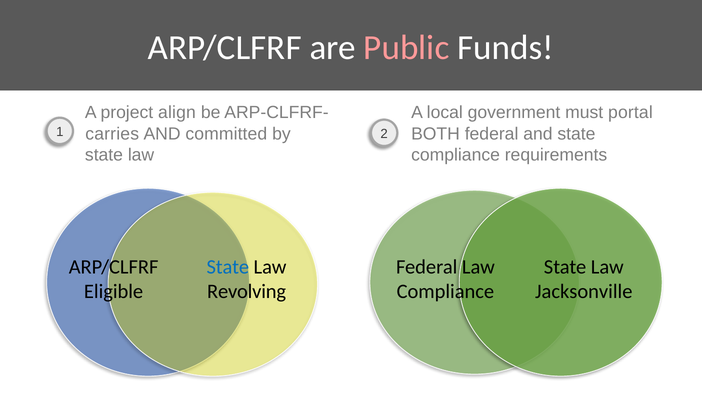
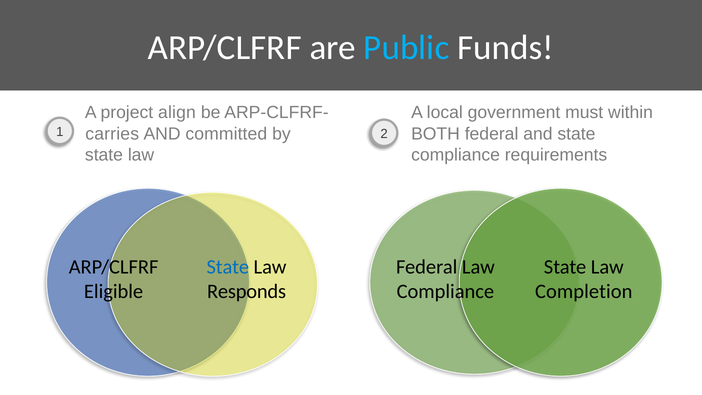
Public colour: pink -> light blue (406, 48)
portal: portal -> within (631, 113)
Revolving: Revolving -> Responds (247, 291)
Jacksonville: Jacksonville -> Completion (584, 291)
